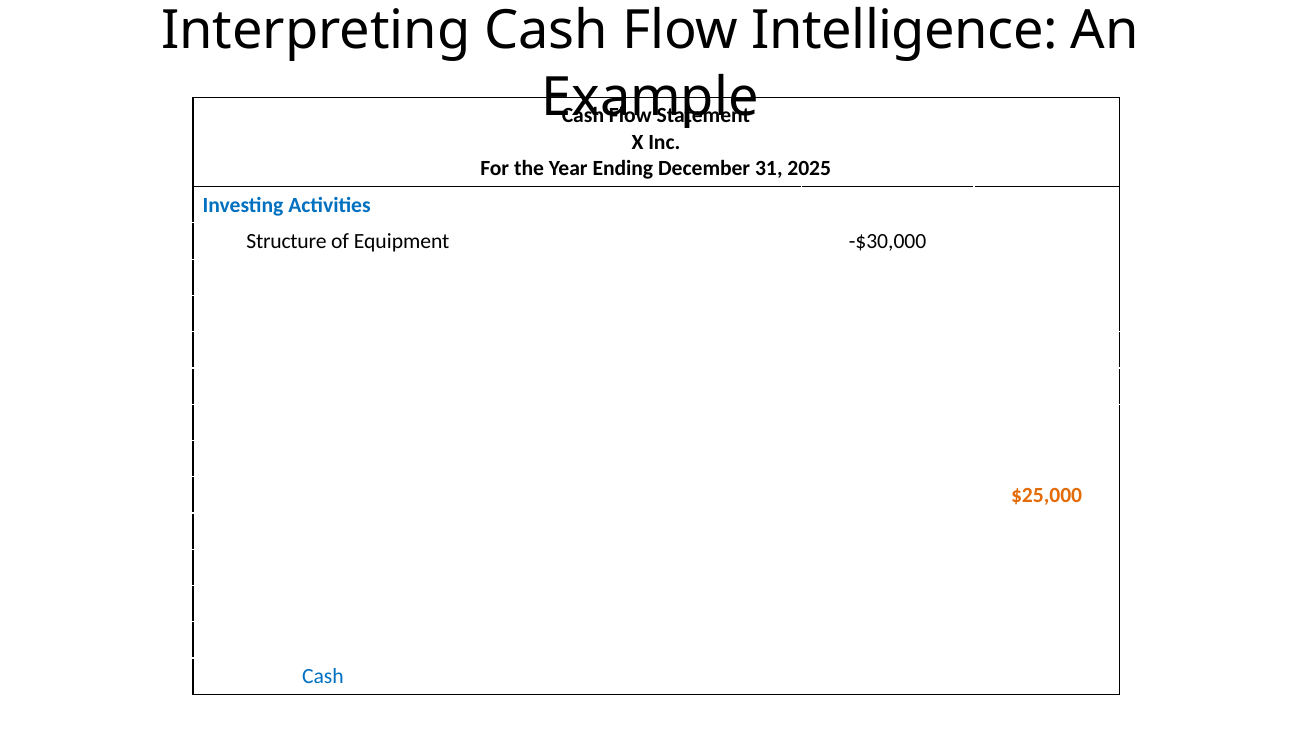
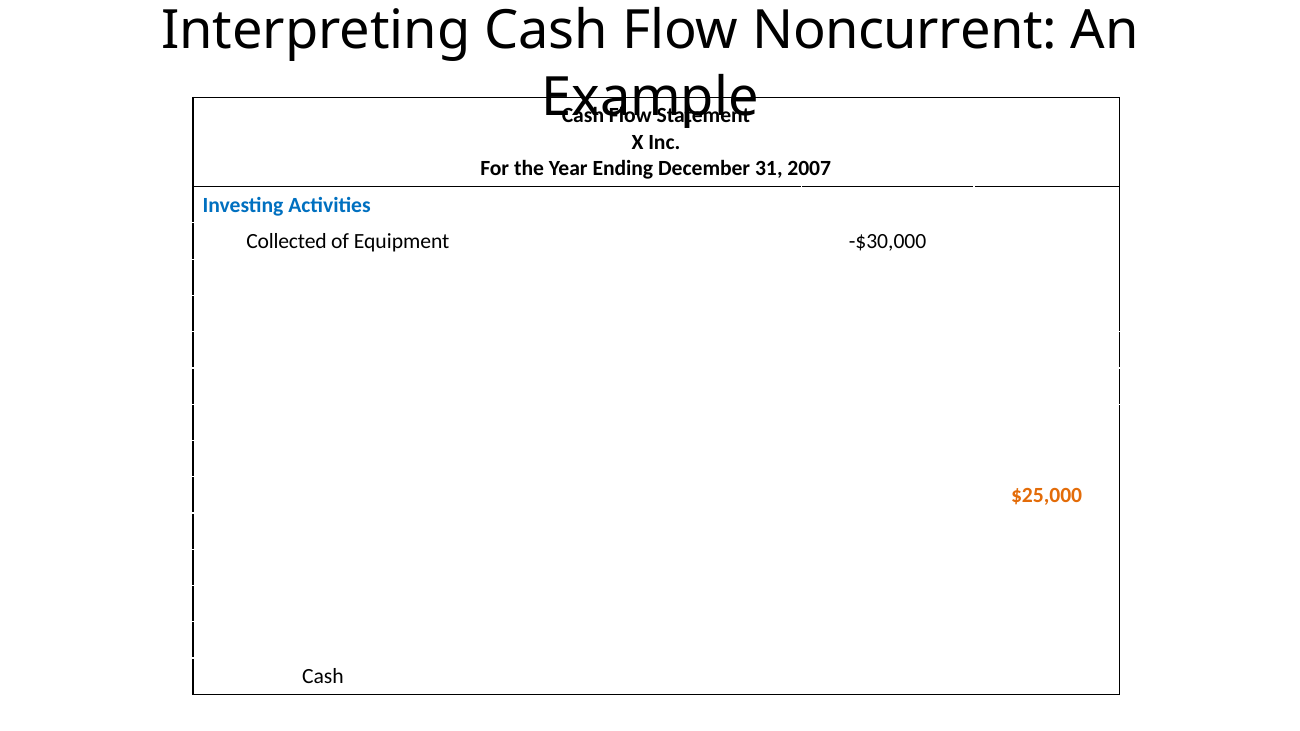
Intelligence: Intelligence -> Noncurrent (905, 31)
2025: 2025 -> 2007 (809, 169)
Structure: Structure -> Collected (286, 241)
Cash colour: blue -> black (323, 677)
